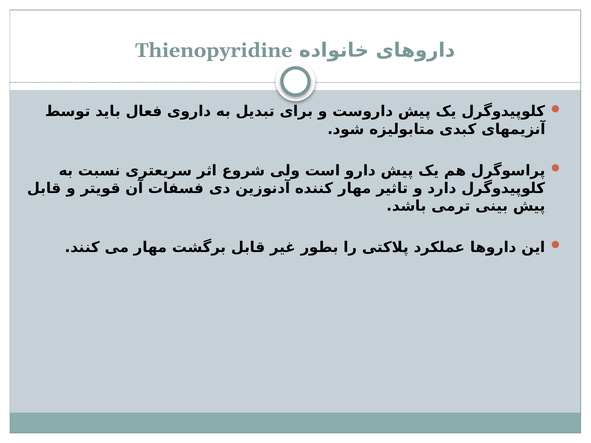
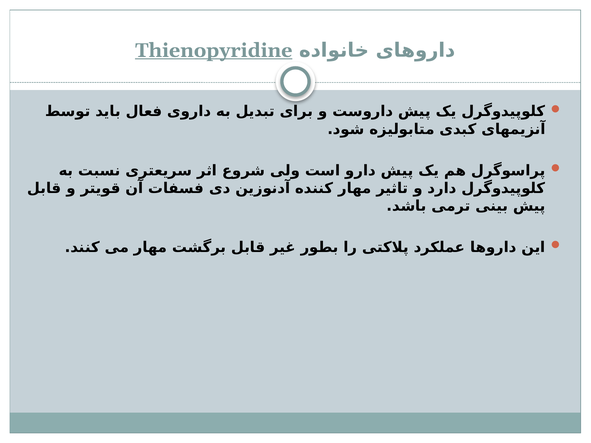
Thienopyridine underline: none -> present (214, 50)
